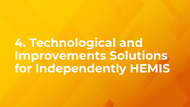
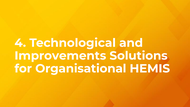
Independently: Independently -> Organisational (81, 68)
